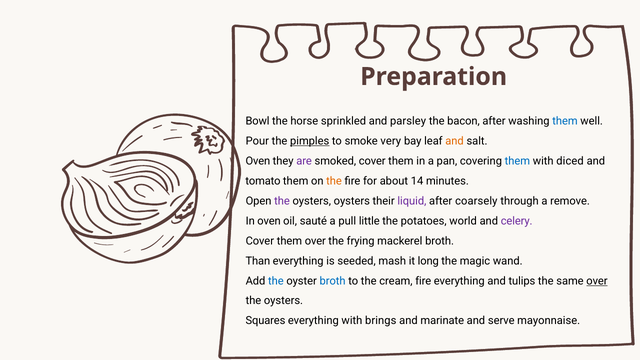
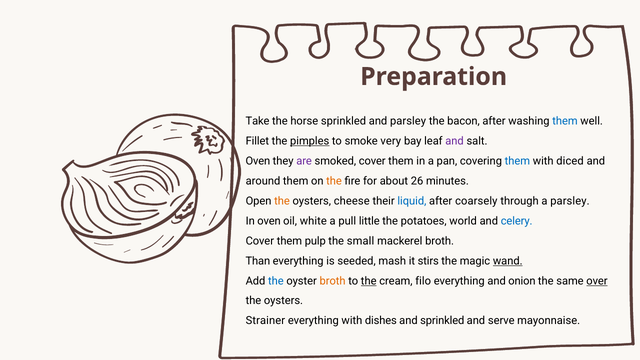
Bowl: Bowl -> Take (258, 121)
Pour: Pour -> Fillet (257, 141)
and colour: orange -> purple (455, 141)
tomato: tomato -> around (263, 181)
14: 14 -> 26 (417, 181)
the colour: purple -> orange (282, 201)
oysters oysters: oysters -> cheese (352, 201)
liquid colour: purple -> blue (412, 201)
a remove: remove -> parsley (570, 201)
sauté: sauté -> white (313, 221)
celery colour: purple -> blue (517, 221)
them over: over -> pulp (315, 241)
frying: frying -> small (361, 241)
long: long -> stirs (428, 261)
wand underline: none -> present (508, 261)
broth colour: blue -> orange (333, 281)
the underline: none -> present (369, 281)
cream fire: fire -> filo (423, 281)
tulips: tulips -> onion (522, 281)
Squares: Squares -> Strainer (265, 321)
brings: brings -> dishes (381, 321)
and marinate: marinate -> sprinkled (442, 321)
